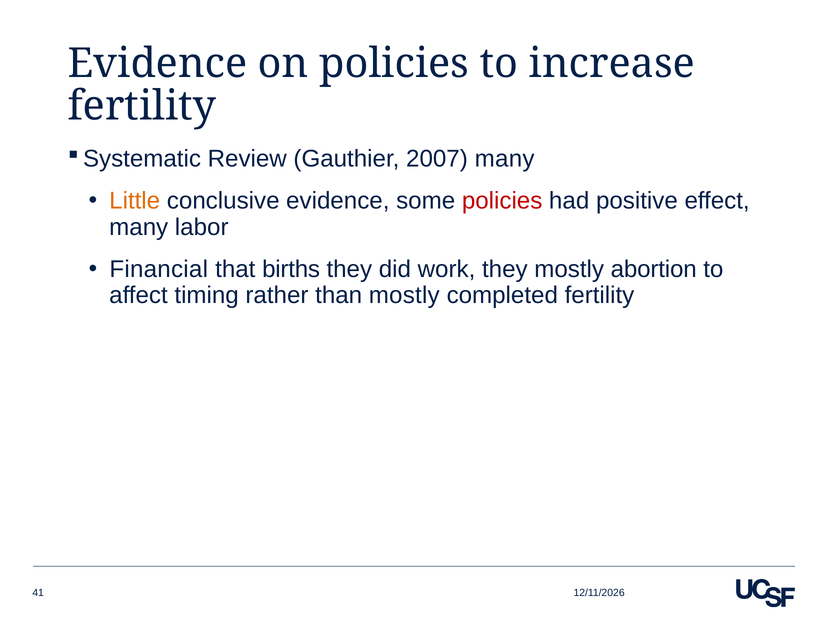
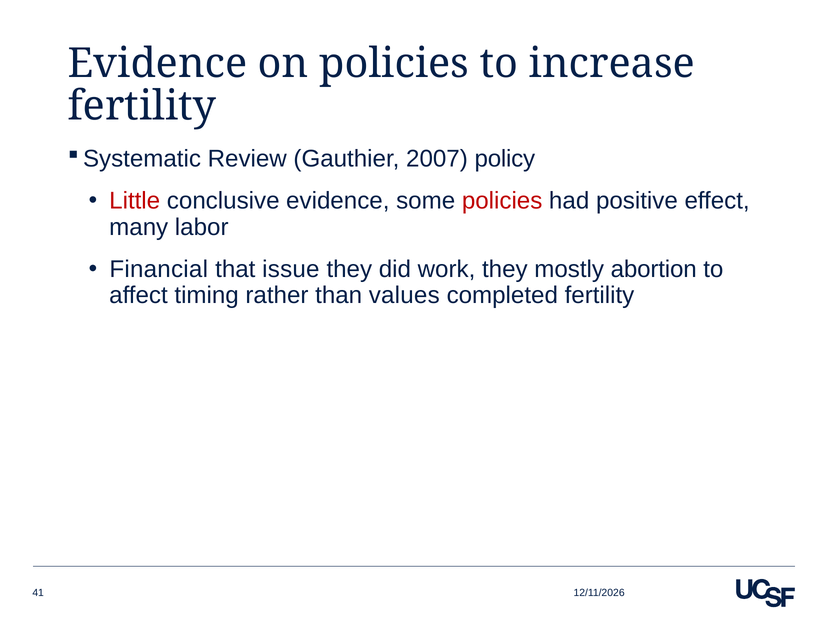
2007 many: many -> policy (505, 159)
Little colour: orange -> red (135, 201)
births: births -> issue (291, 269)
than mostly: mostly -> values (404, 295)
